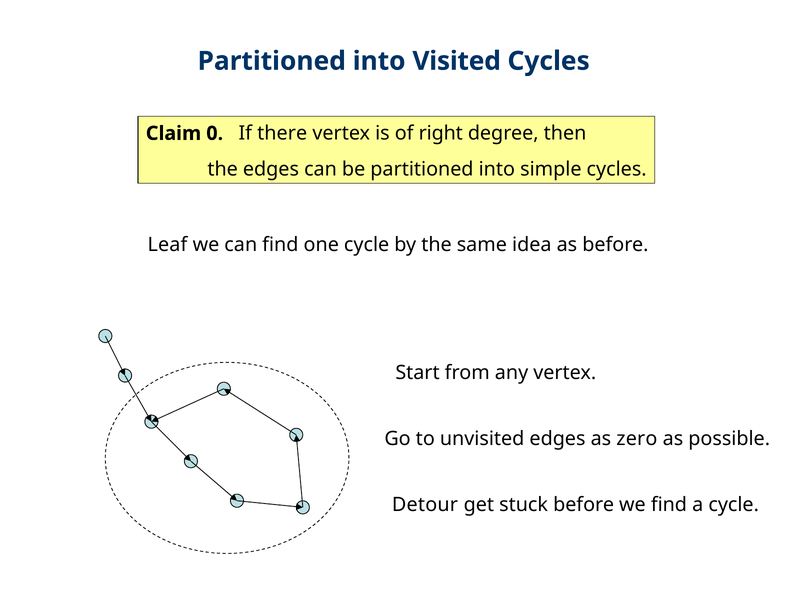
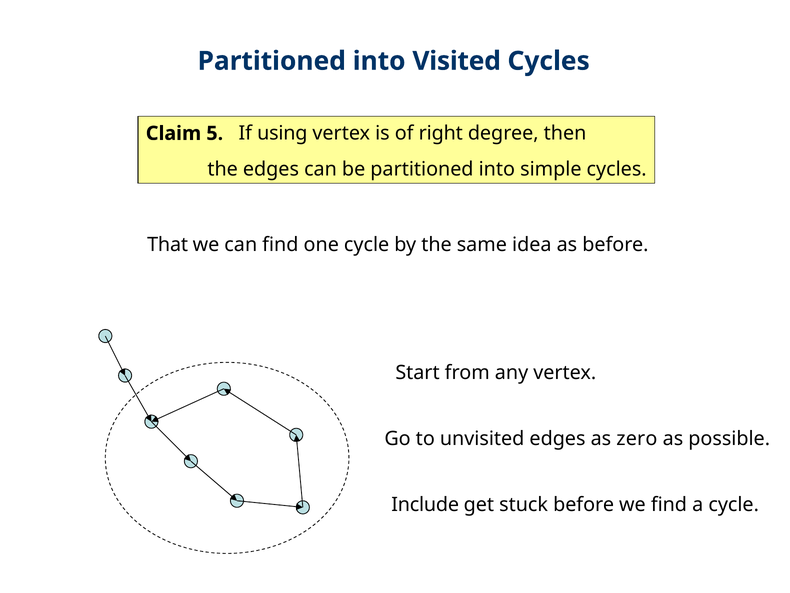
0: 0 -> 5 (215, 133)
there: there -> using (282, 133)
Leaf: Leaf -> That (168, 244)
Detour: Detour -> Include (425, 504)
